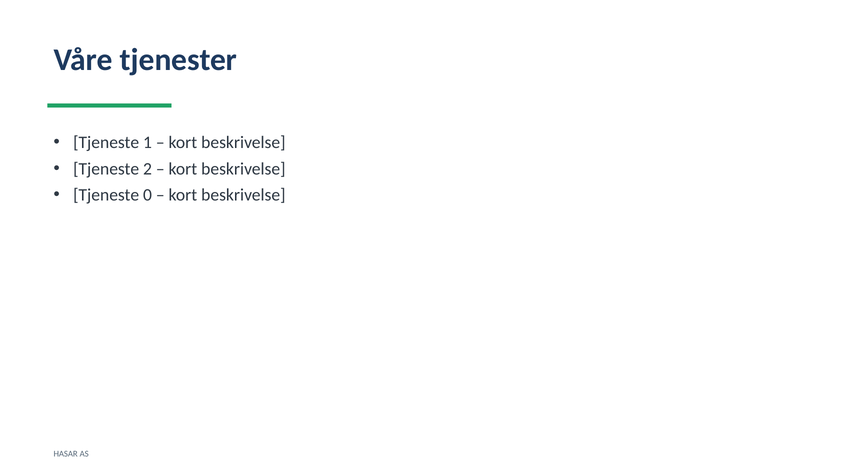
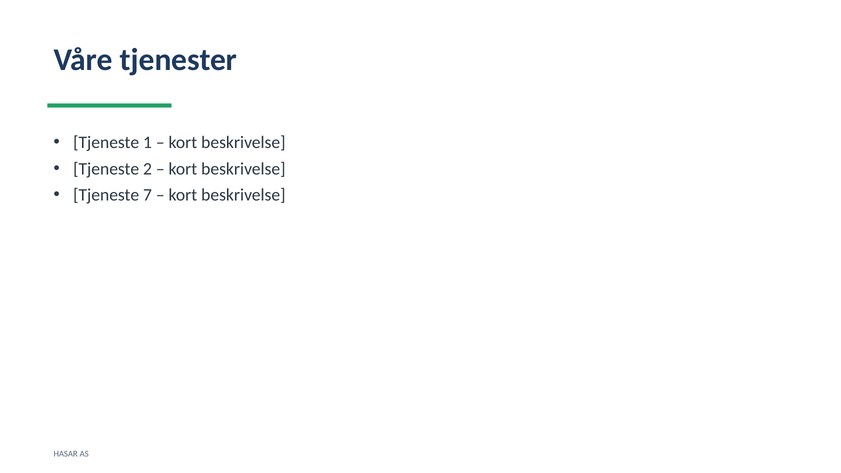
0: 0 -> 7 (147, 195)
